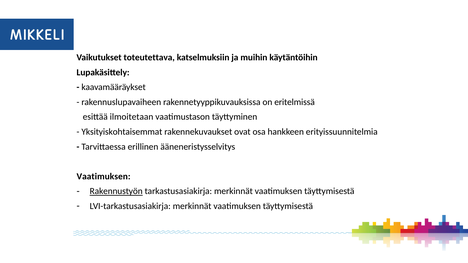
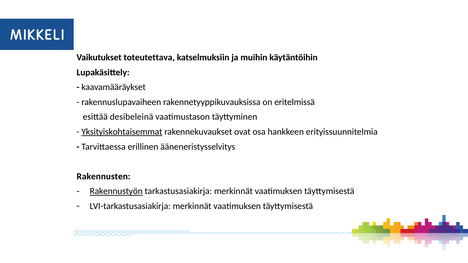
ilmoitetaan: ilmoitetaan -> desibeleinä (132, 117)
Yksityiskohtaisemmat underline: none -> present (122, 132)
Vaatimuksen: Vaatimuksen -> Rakennusten (104, 177)
